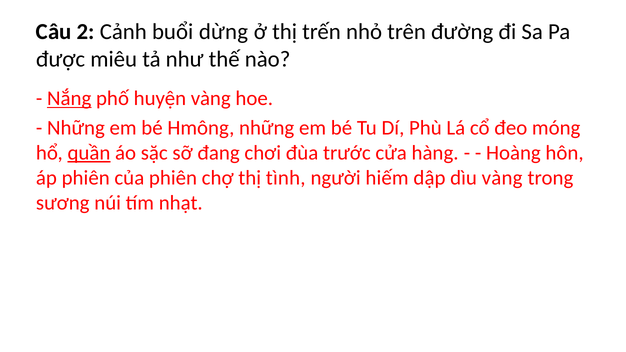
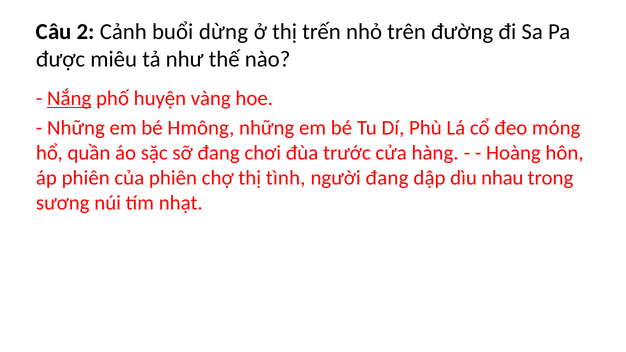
quần underline: present -> none (89, 153)
người hiếm: hiếm -> đang (387, 178)
dìu vàng: vàng -> nhau (502, 178)
